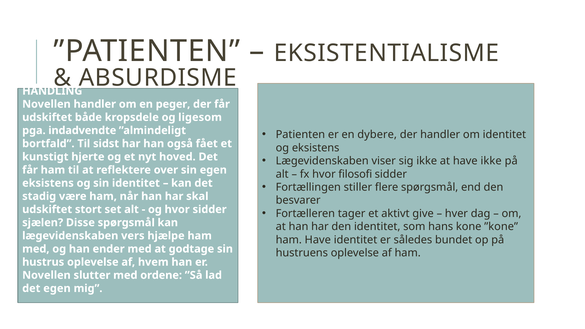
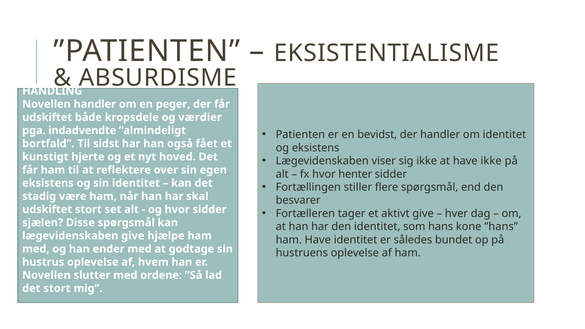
ligesom: ligesom -> værdier (200, 117)
dybere: dybere -> bevidst (377, 135)
filosofi: filosofi -> henter (355, 174)
”kone: ”kone -> ”hans (501, 227)
lægevidenskaben vers: vers -> give (133, 236)
det egen: egen -> stort (57, 288)
